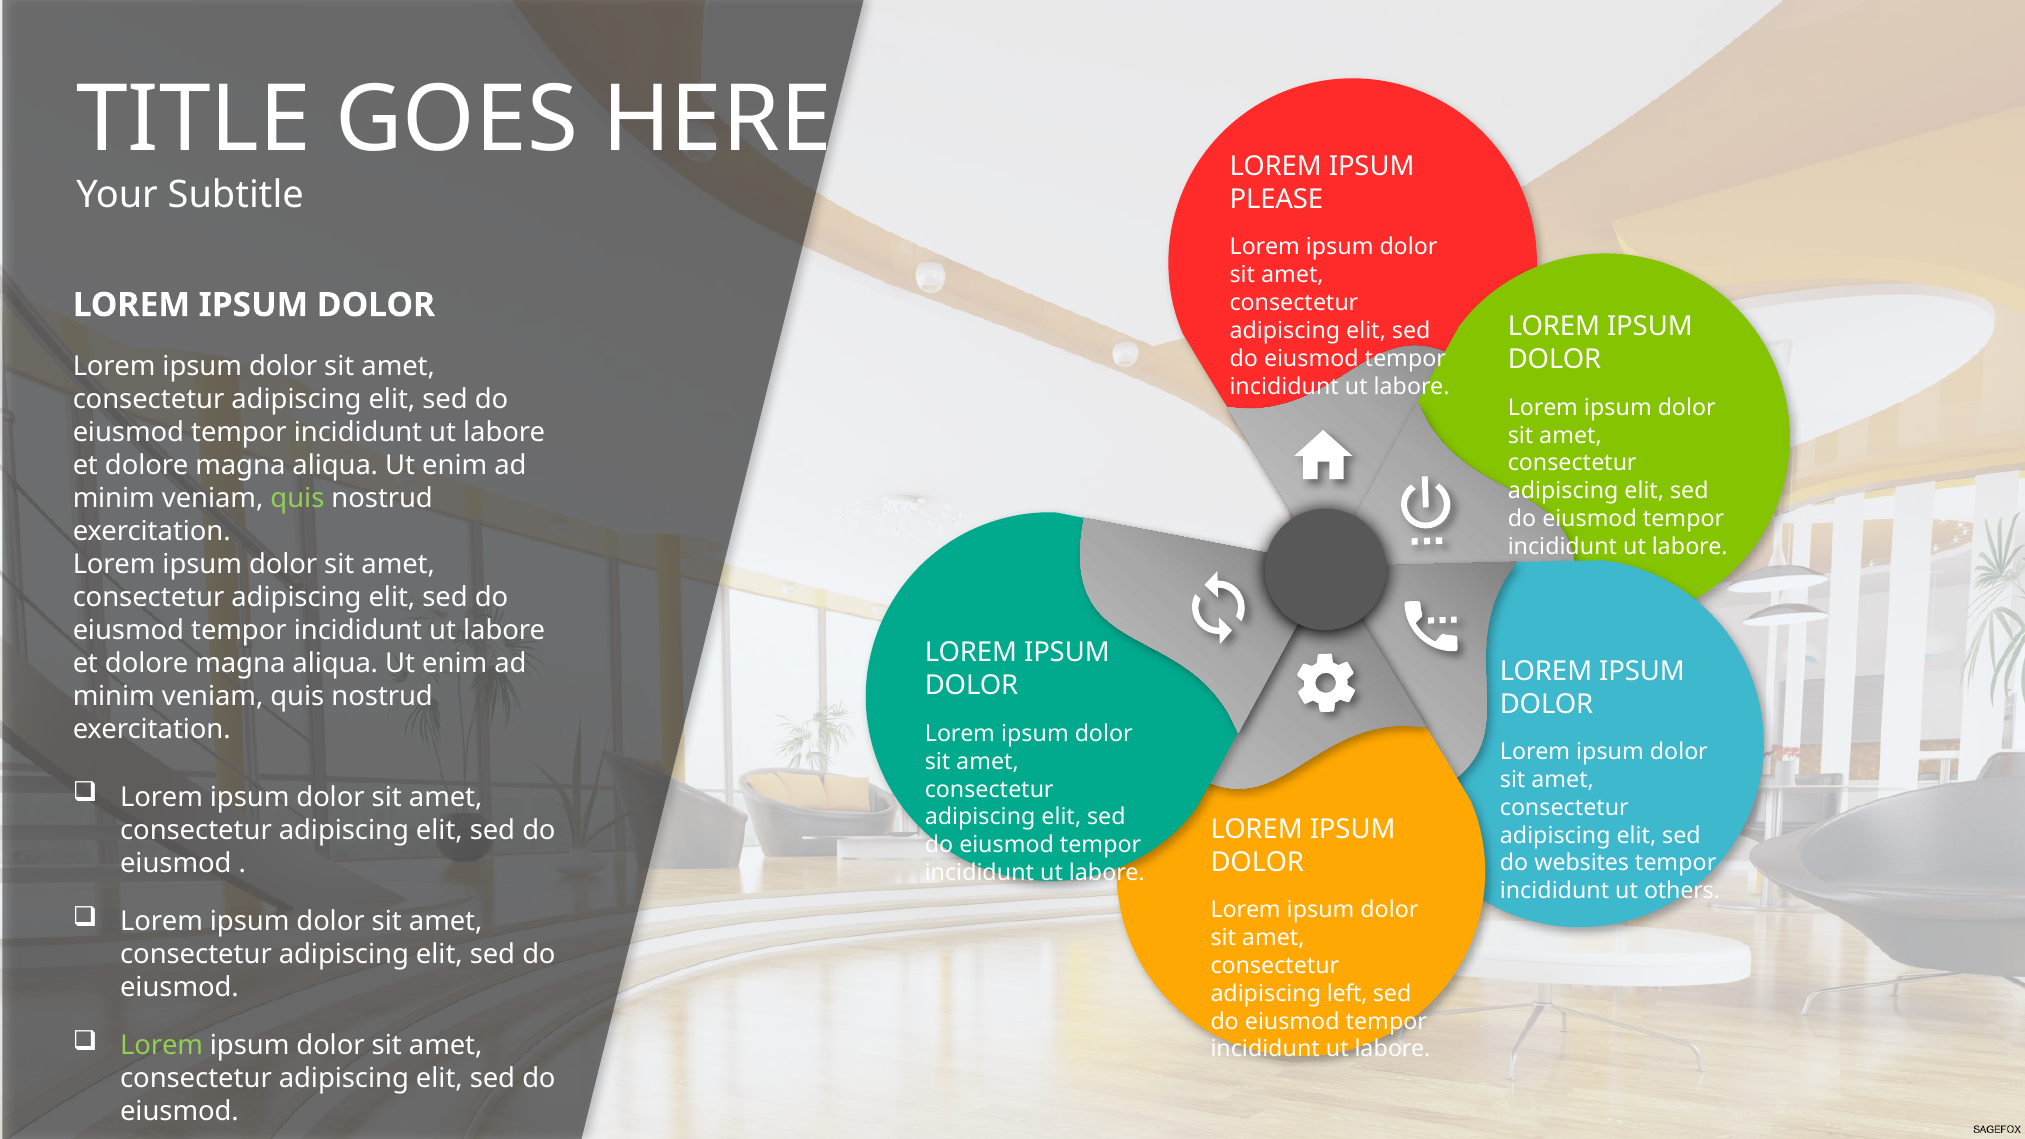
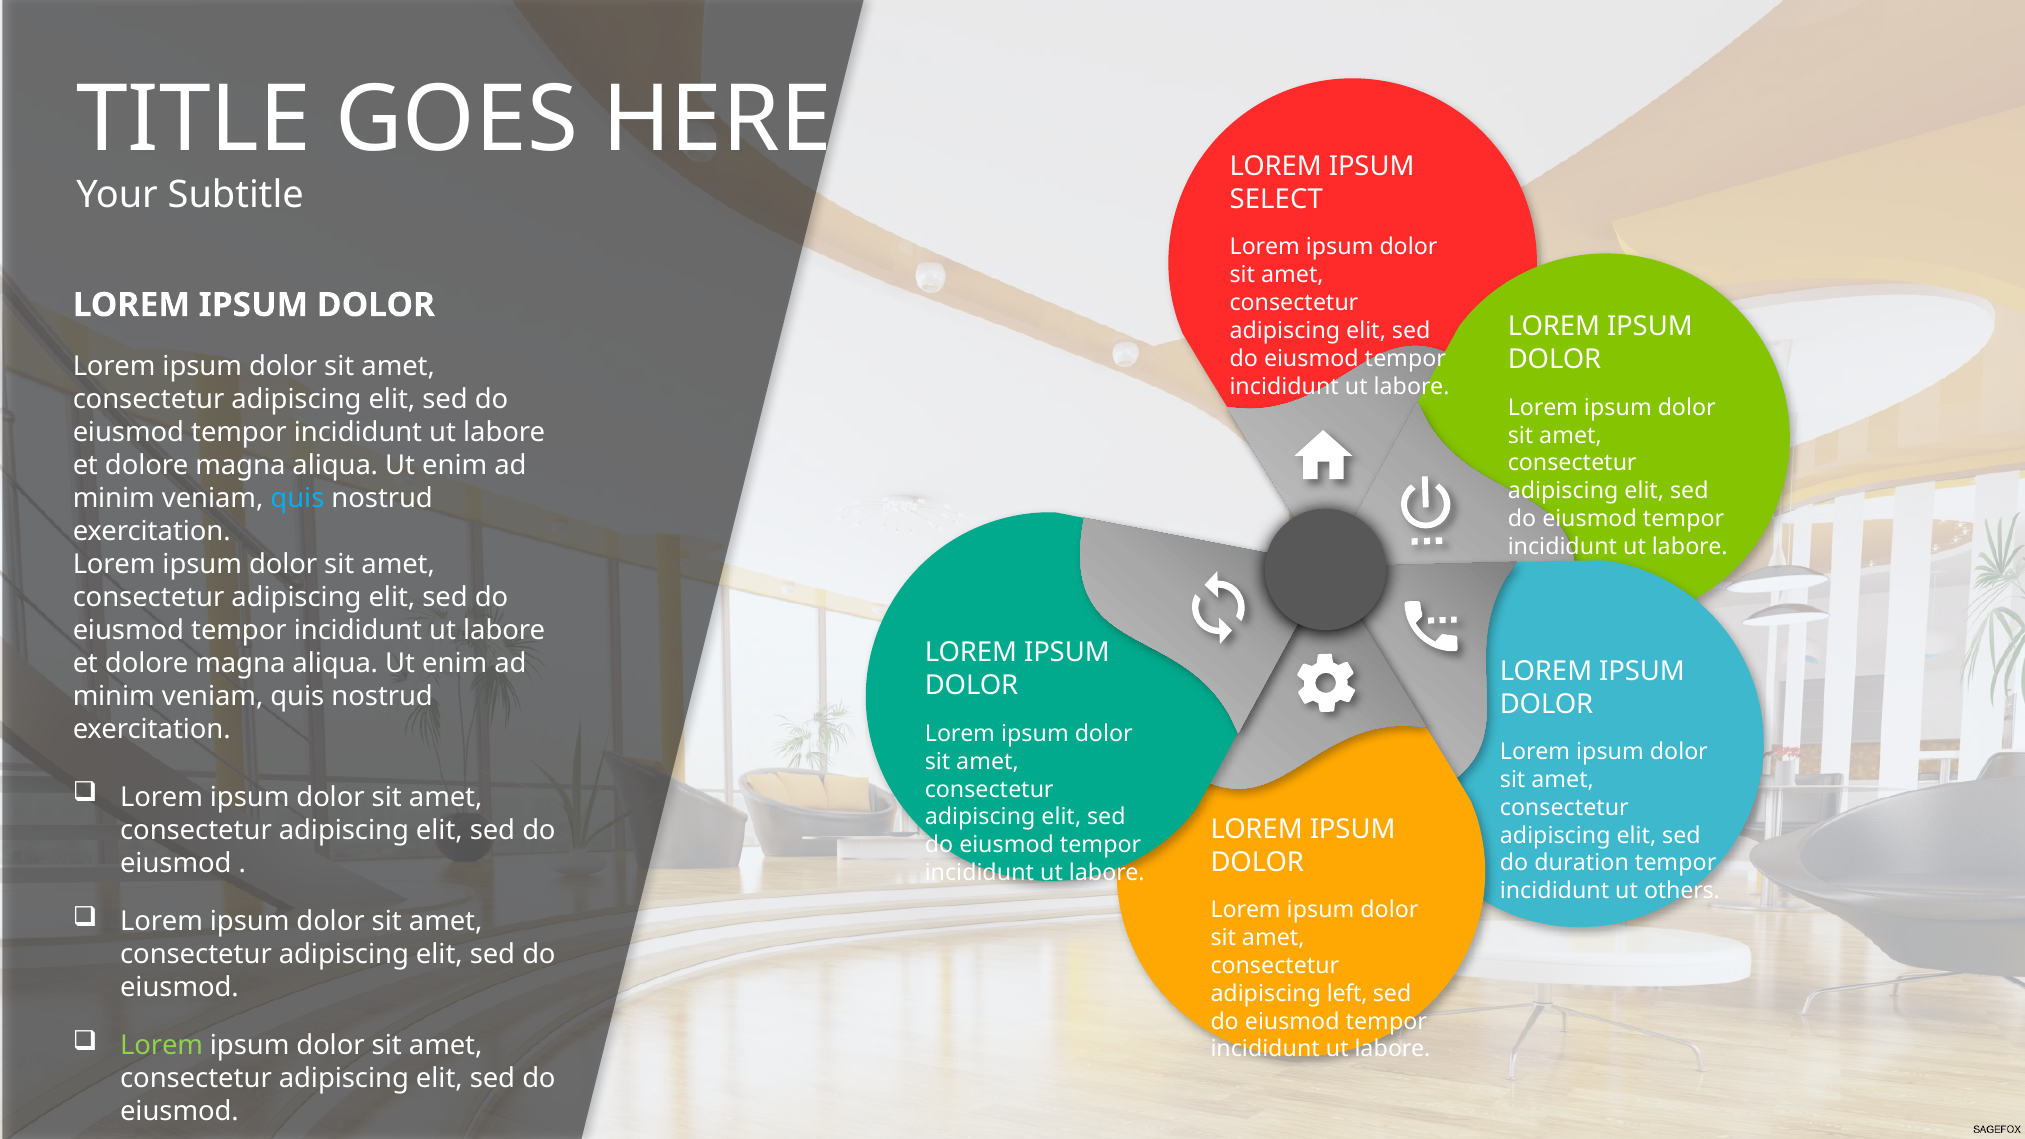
PLEASE: PLEASE -> SELECT (1276, 199)
quis colour: light green -> light blue (297, 498)
websites: websites -> duration (1582, 863)
